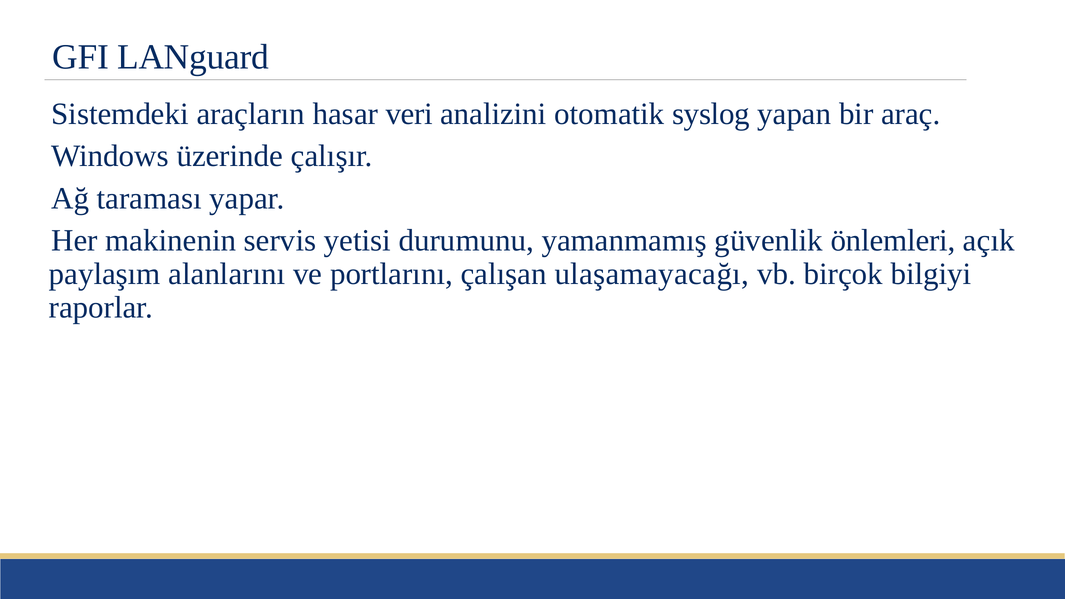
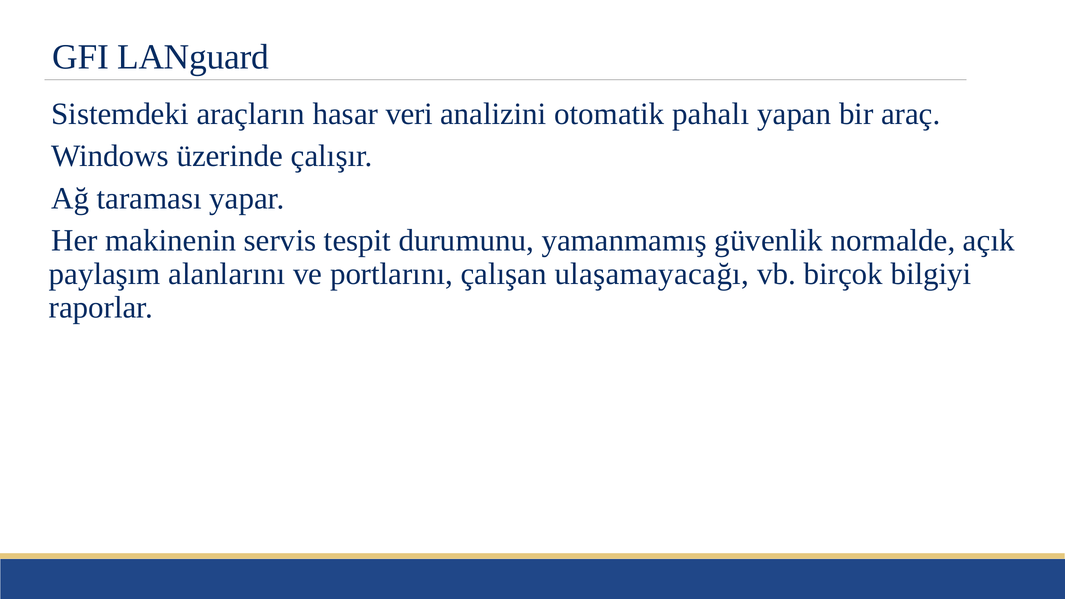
syslog: syslog -> pahalı (711, 114)
yetisi: yetisi -> tespit (357, 241)
önlemleri: önlemleri -> normalde (893, 241)
